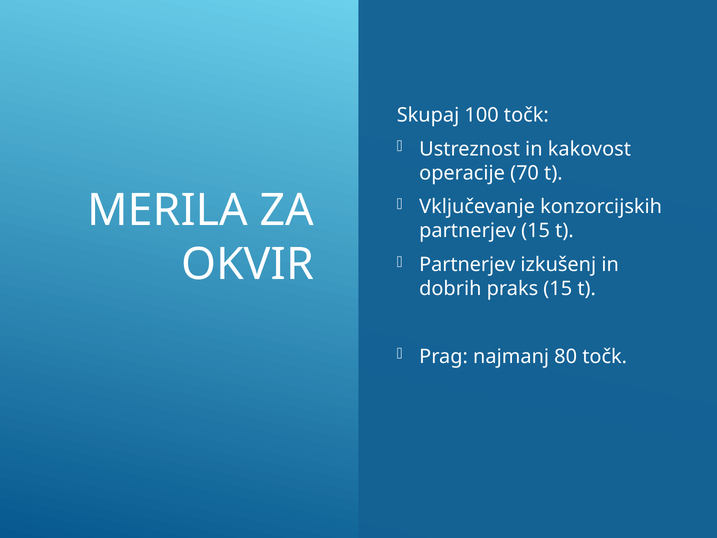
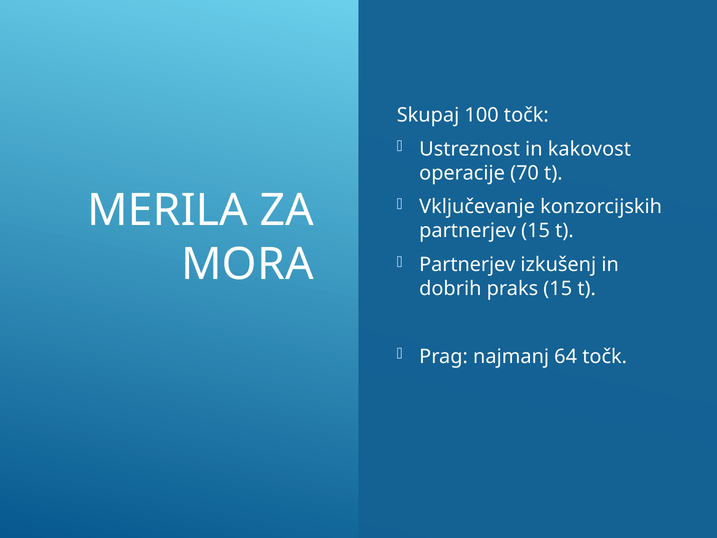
OKVIR: OKVIR -> MORA (247, 264)
80: 80 -> 64 (566, 356)
